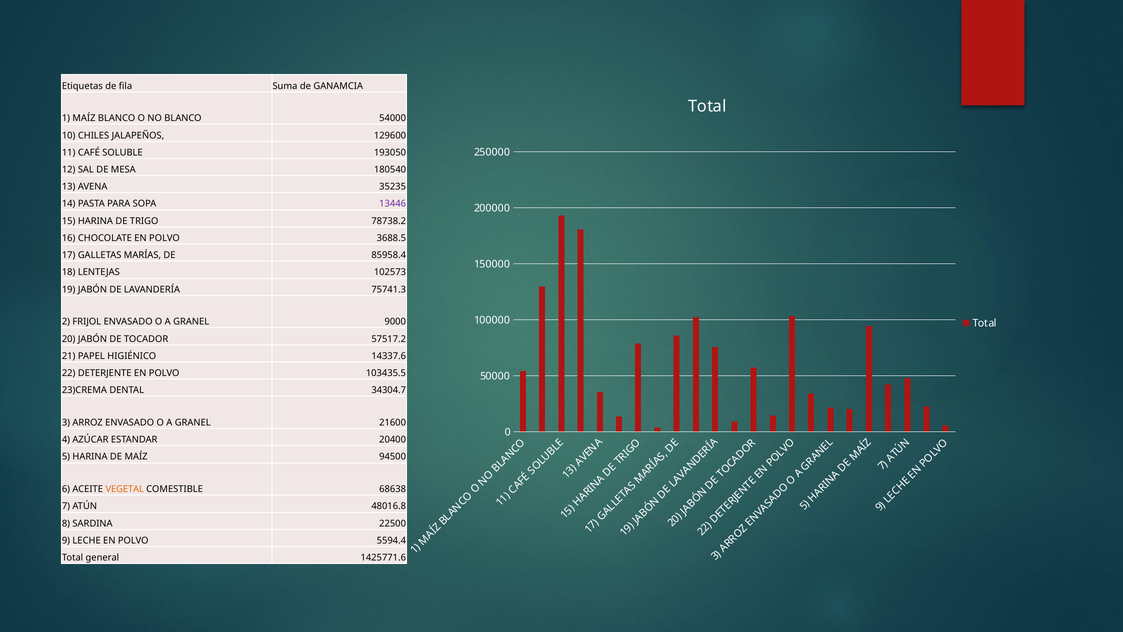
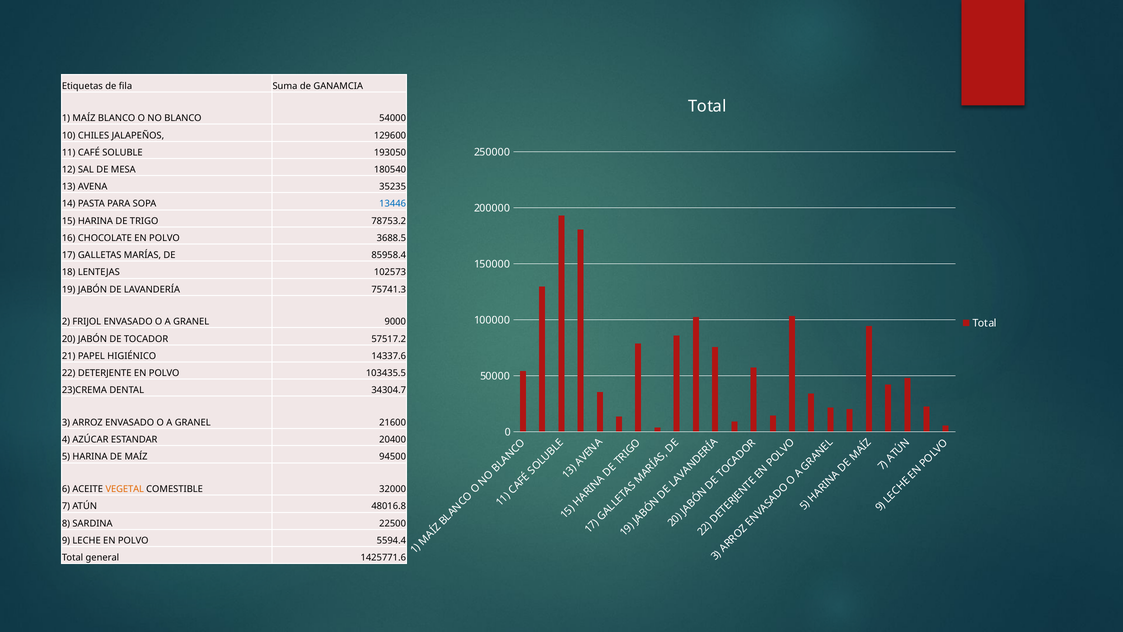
13446 colour: purple -> blue (393, 204)
78738.2: 78738.2 -> 78753.2 (389, 221)
68638: 68638 -> 32000 (393, 489)
